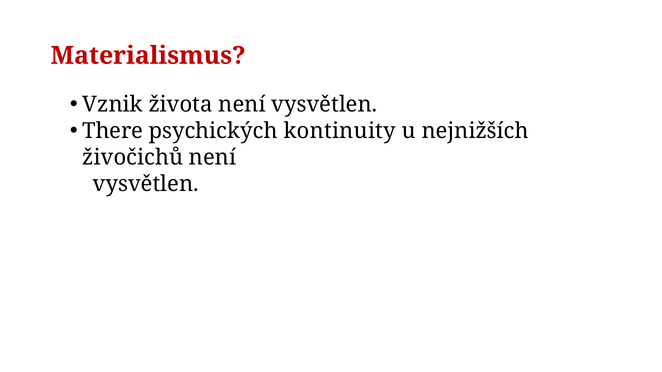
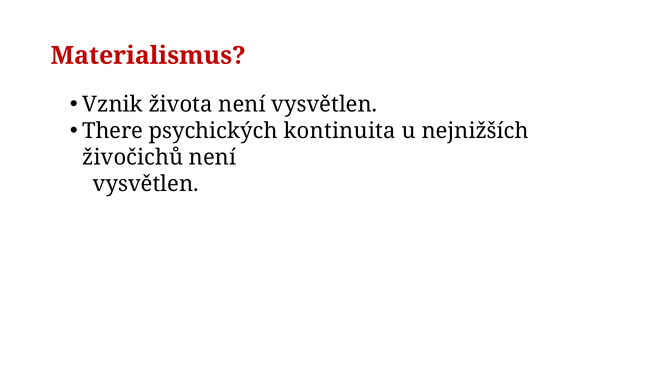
kontinuity: kontinuity -> kontinuita (340, 131)
